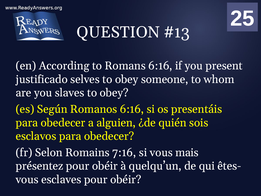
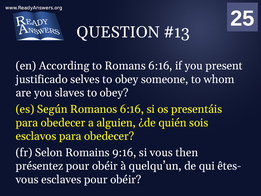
7:16: 7:16 -> 9:16 (124, 152)
mais: mais -> then (187, 152)
